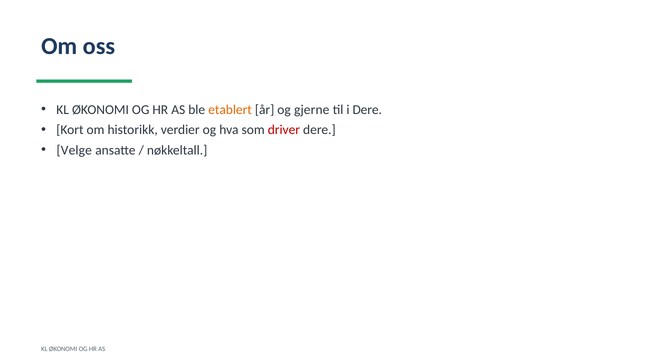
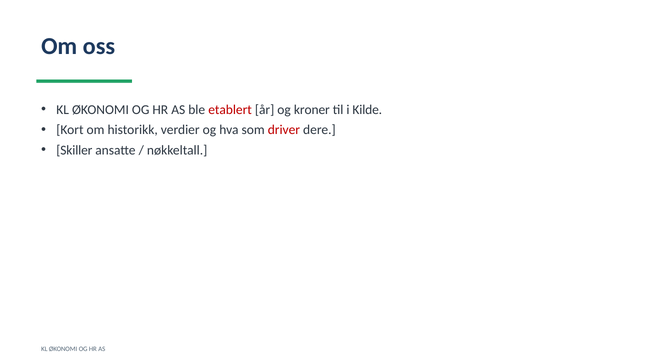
etablert colour: orange -> red (230, 110)
gjerne: gjerne -> kroner (312, 110)
i Dere: Dere -> Kilde (367, 110)
Velge: Velge -> Skiller (74, 150)
